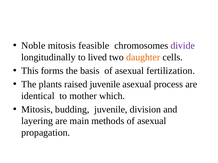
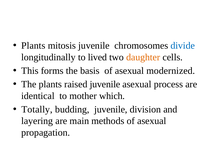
Noble: Noble -> Plants (33, 46)
mitosis feasible: feasible -> juvenile (94, 46)
divide colour: purple -> blue (183, 46)
fertilization: fertilization -> modernized (171, 71)
Mitosis: Mitosis -> Totally (37, 110)
